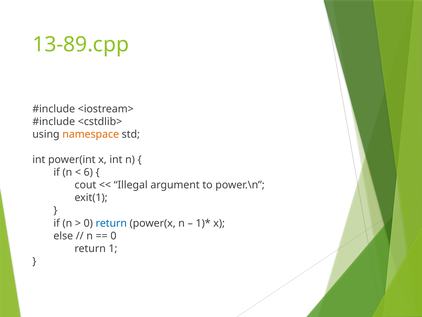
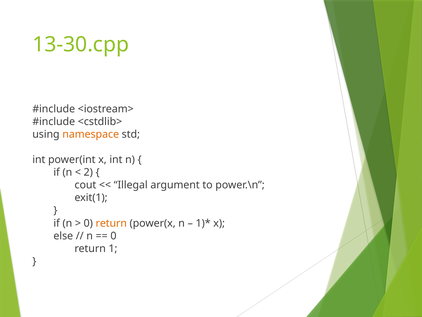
13-89.cpp: 13-89.cpp -> 13-30.cpp (81, 44)
6: 6 -> 2 (88, 172)
return colour: blue -> orange (111, 223)
